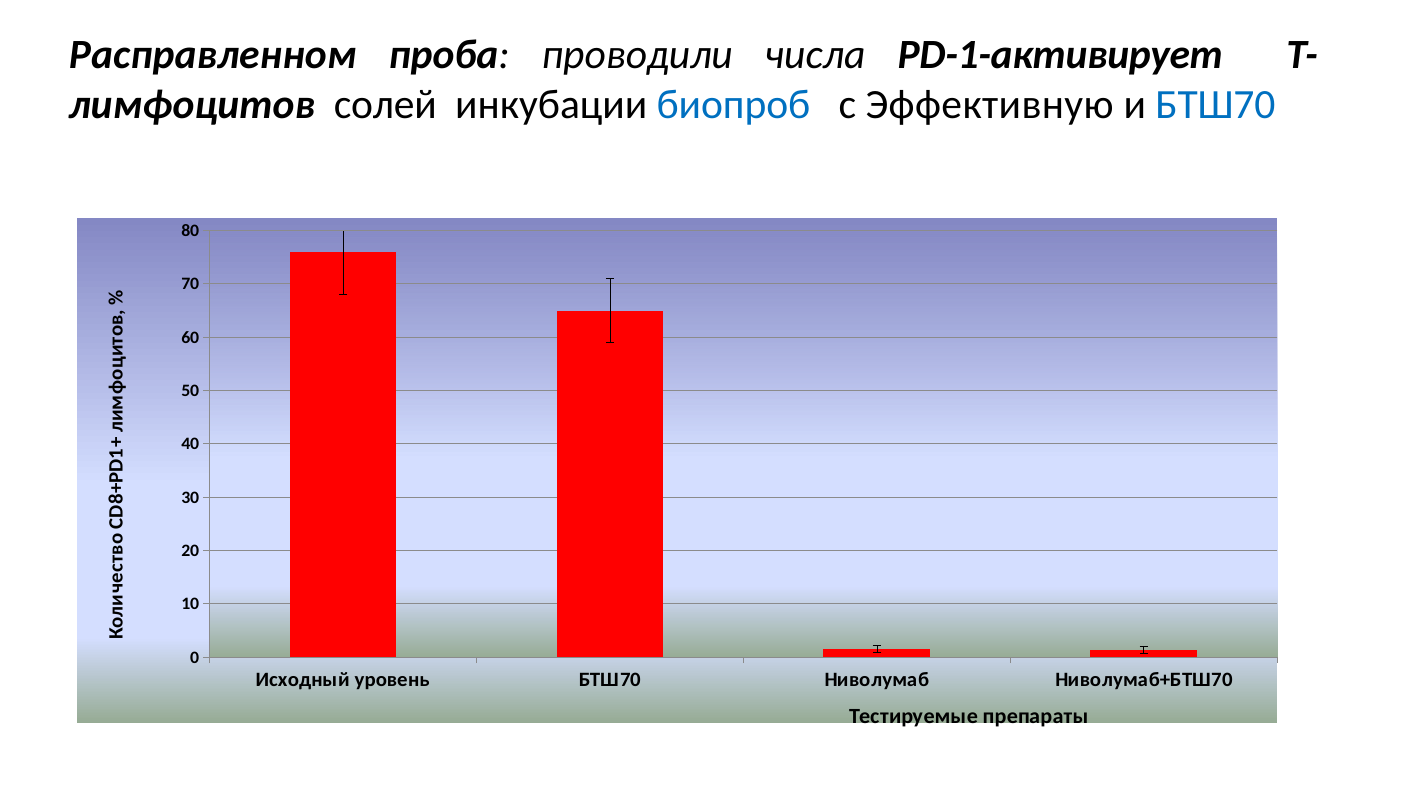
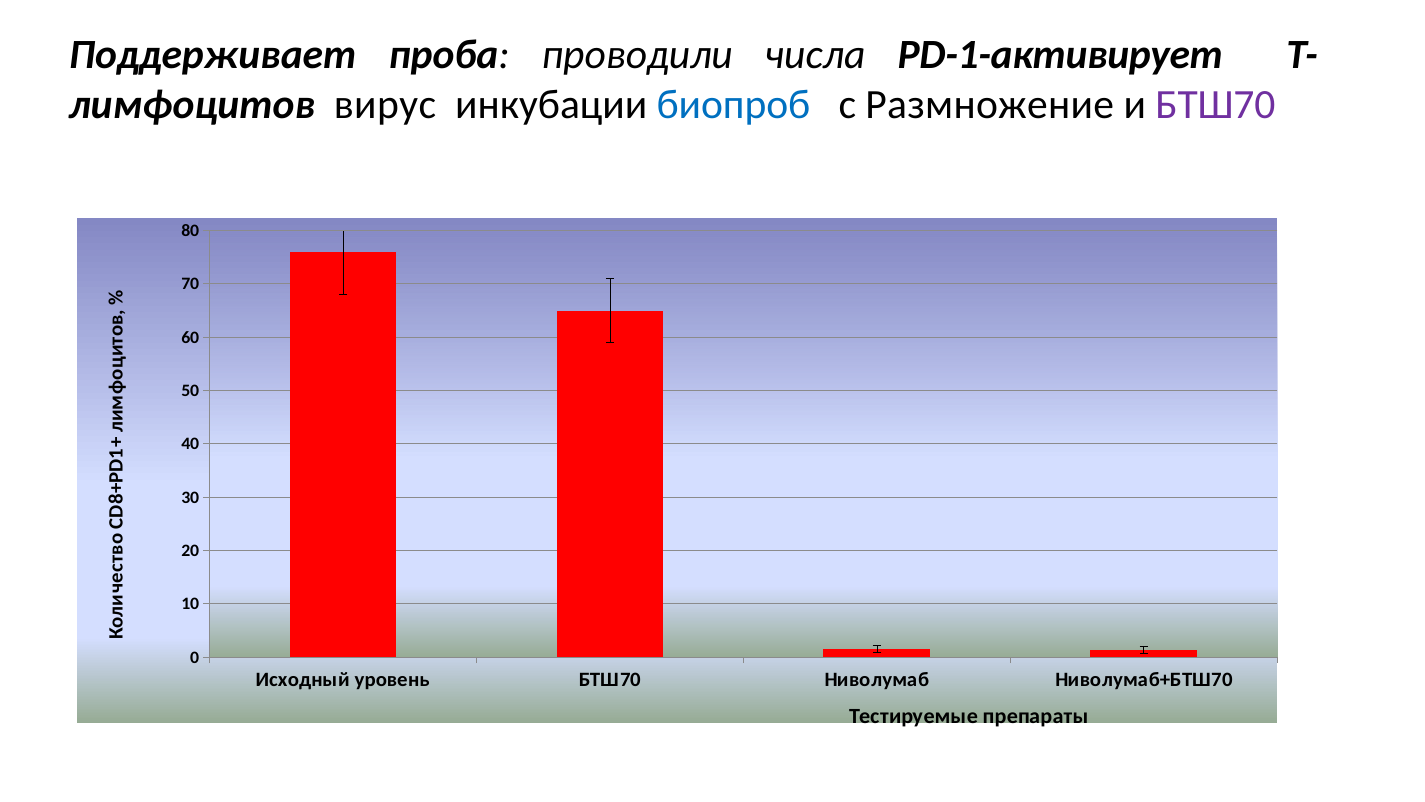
Расправленном: Расправленном -> Поддерживает (213, 55)
солей: солей -> вирус (385, 105)
Эффективную: Эффективную -> Размножение (990, 105)
БТШ70 colour: blue -> purple (1215, 105)
